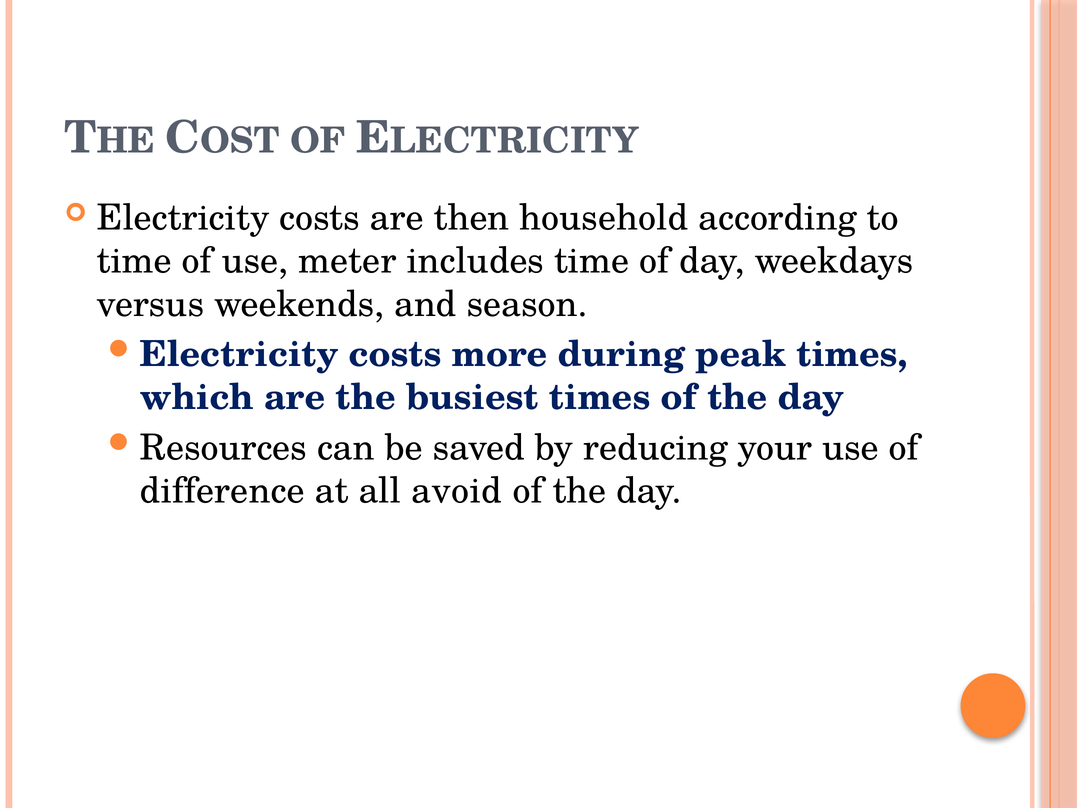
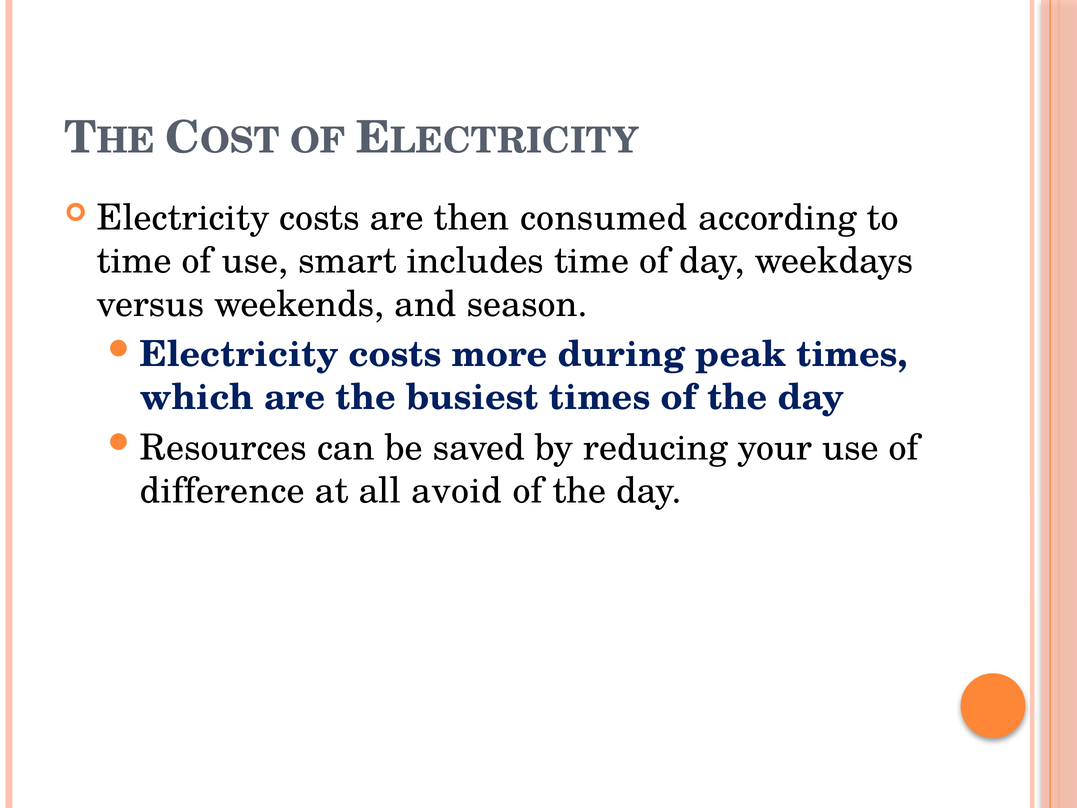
household: household -> consumed (604, 218)
meter: meter -> smart (347, 261)
